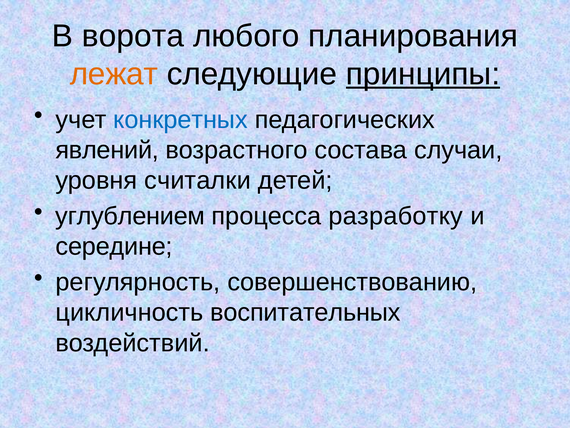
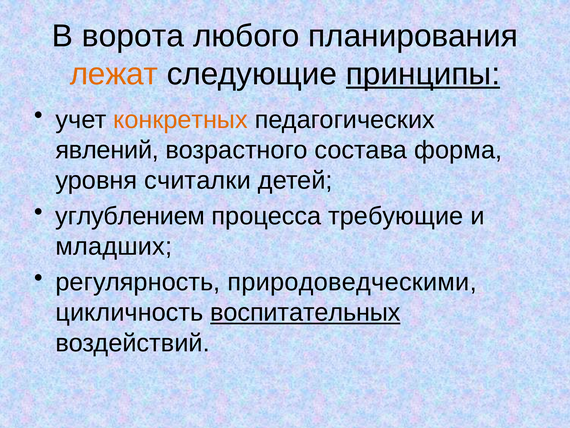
конкретных colour: blue -> orange (181, 120)
случаи: случаи -> форма (458, 150)
разработку: разработку -> требующие (396, 216)
середине: середине -> младших (114, 246)
совершенствованию: совершенствованию -> природоведческими (352, 282)
воспитательных underline: none -> present (305, 312)
